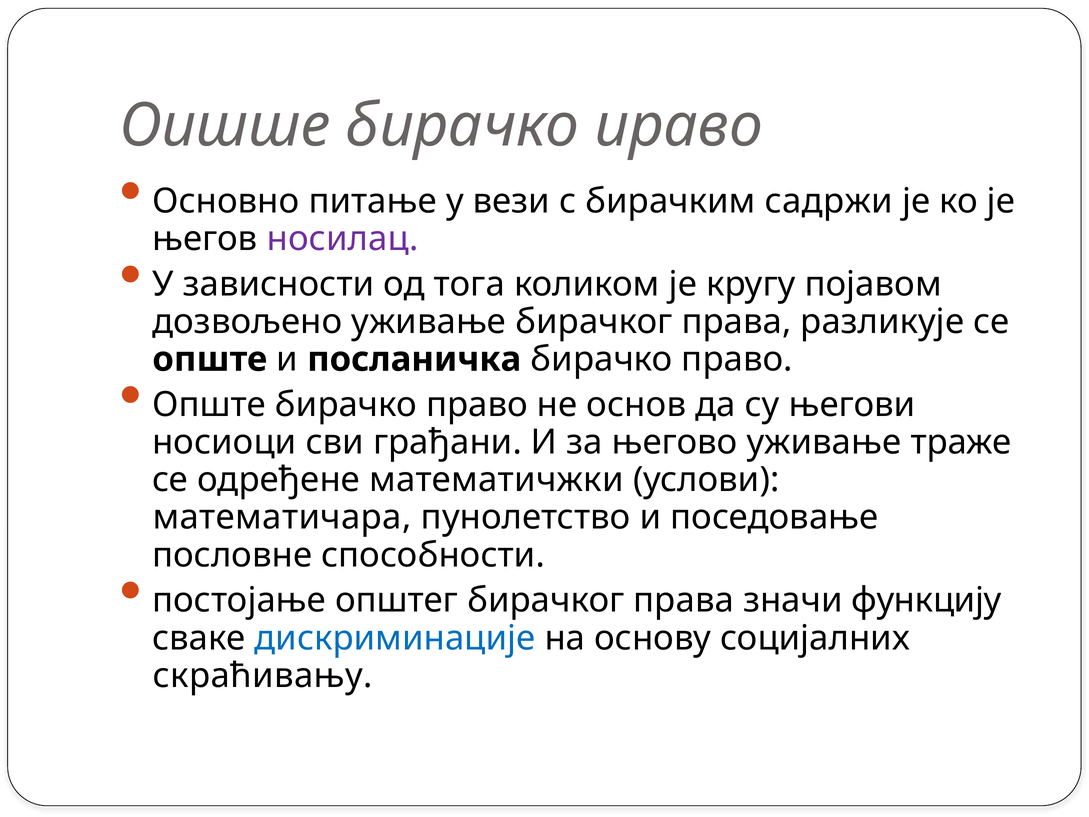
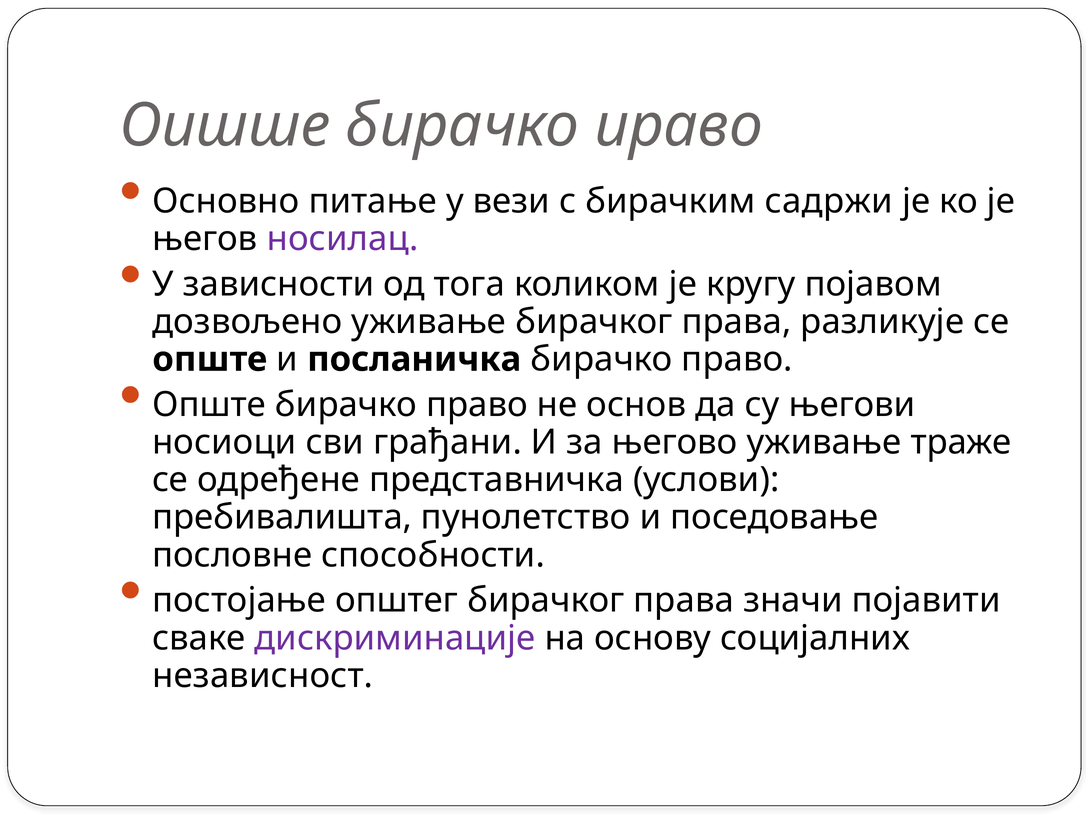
математичжки: математичжки -> представничка (497, 480)
математичара: математичара -> пребивалишта (282, 517)
функцију: функцију -> појавити (926, 600)
дискриминације colour: blue -> purple (395, 638)
скраћивању: скраћивању -> независност (263, 675)
